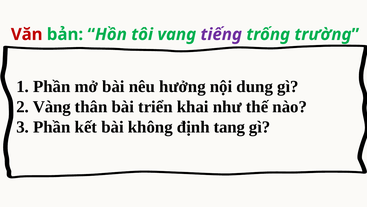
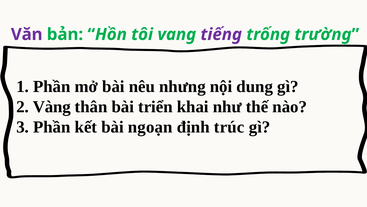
Văn colour: red -> purple (27, 34)
hưởng: hưởng -> nhưng (182, 86)
không: không -> ngoạn (150, 127)
tang: tang -> trúc (229, 127)
